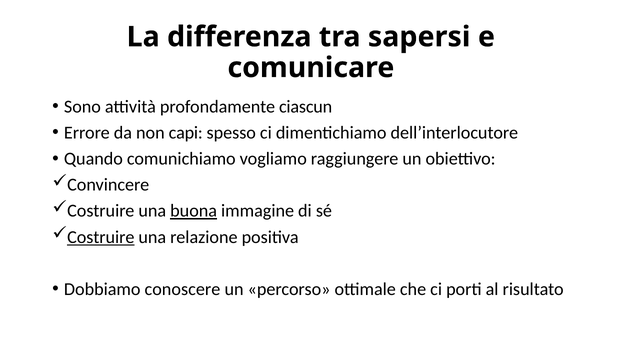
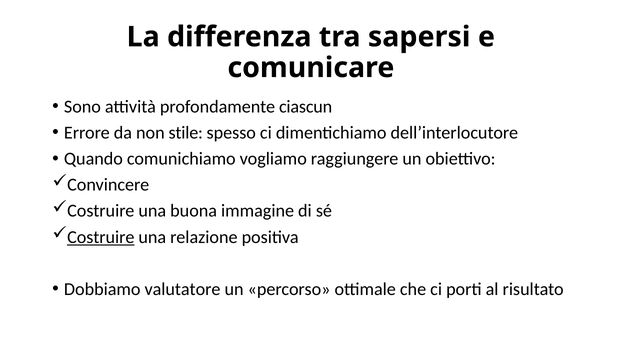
capi: capi -> stile (186, 133)
buona underline: present -> none (194, 211)
conoscere: conoscere -> valutatore (183, 289)
